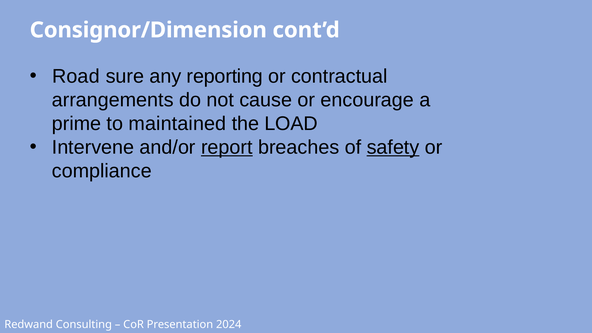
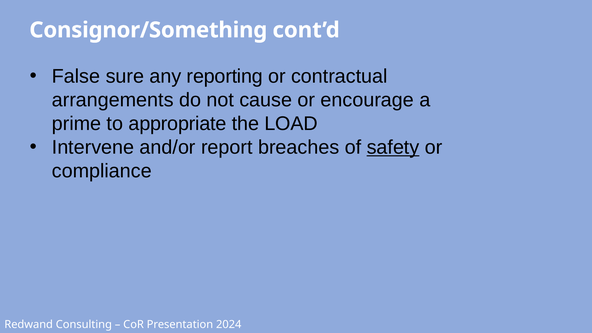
Consignor/Dimension: Consignor/Dimension -> Consignor/Something (148, 30)
Road: Road -> False (76, 76)
maintained: maintained -> appropriate (178, 124)
report underline: present -> none (227, 147)
